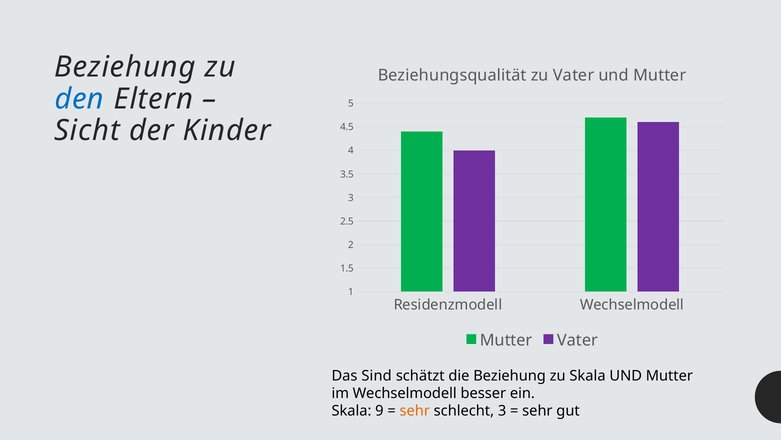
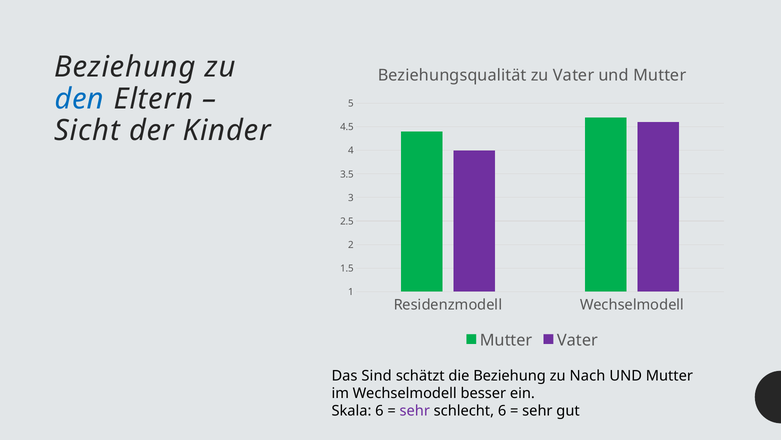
zu Skala: Skala -> Nach (587, 375)
Skala 9: 9 -> 6 (379, 410)
sehr colour: orange -> purple (415, 410)
schlecht 3: 3 -> 6 (502, 410)
